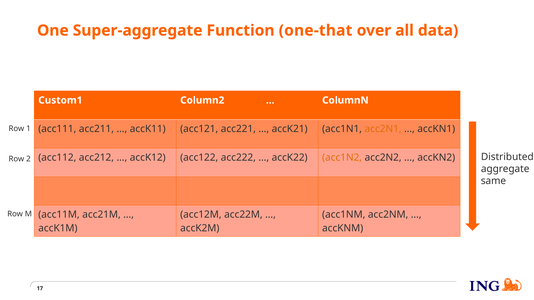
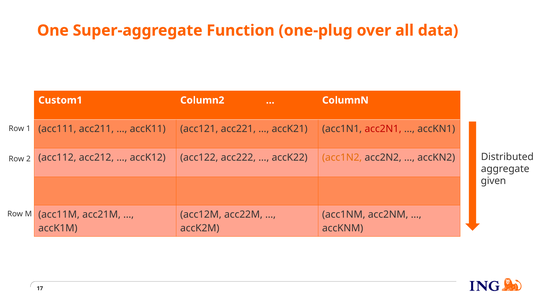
one-that: one-that -> one-plug (316, 31)
acc2N1 colour: orange -> red (383, 129)
same: same -> given (493, 181)
